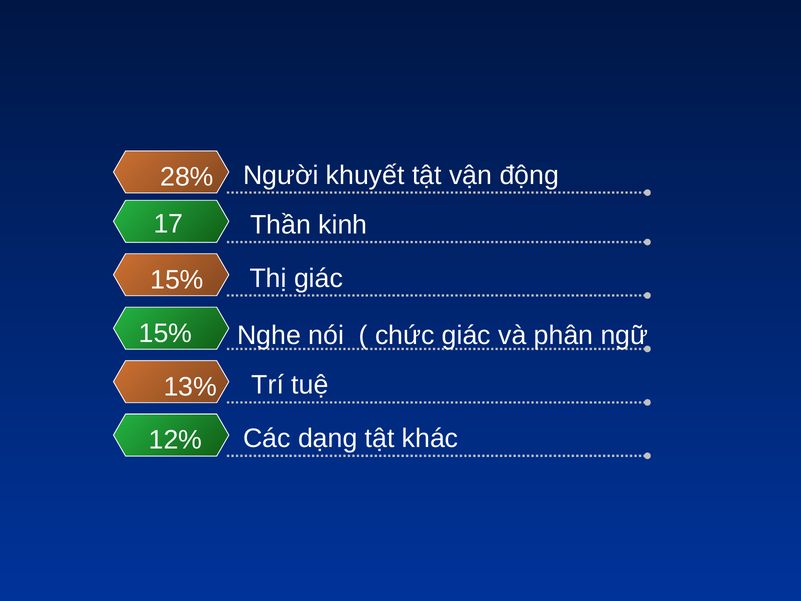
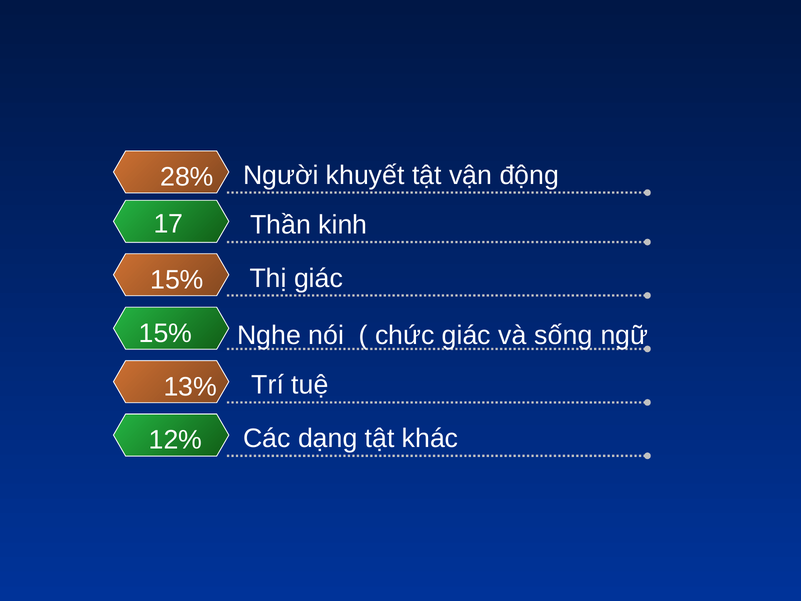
phân: phân -> sống (563, 335)
